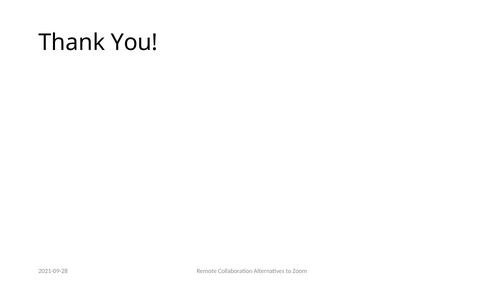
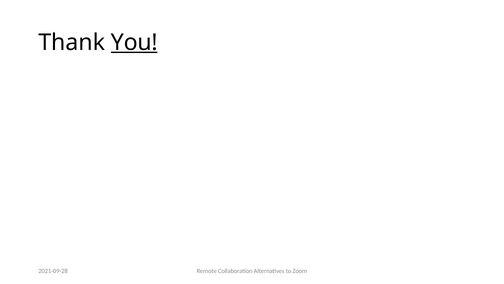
You underline: none -> present (134, 42)
